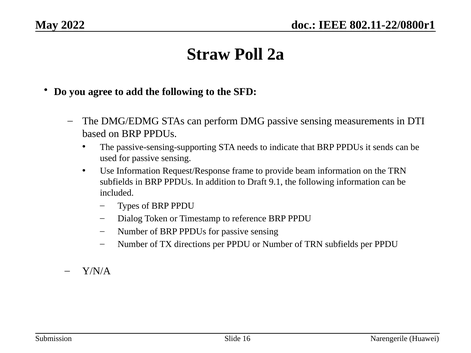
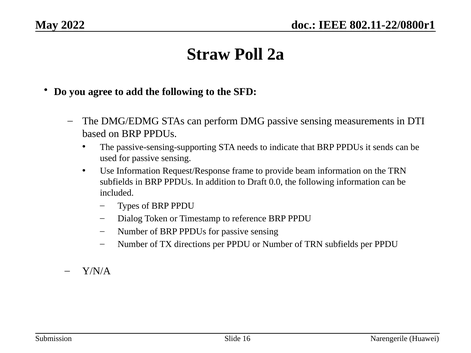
9.1: 9.1 -> 0.0 (276, 182)
